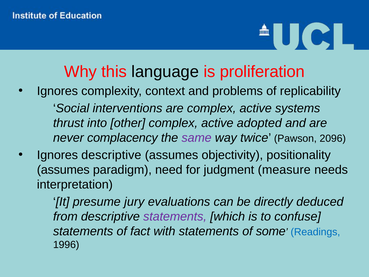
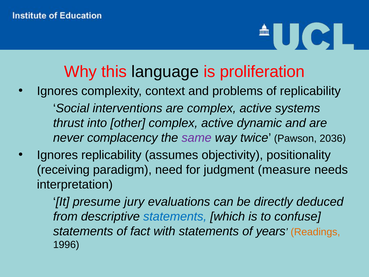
adopted: adopted -> dynamic (259, 123)
2096: 2096 -> 2036 (333, 138)
Ignores descriptive: descriptive -> replicability (111, 155)
assumes: assumes -> receiving (63, 170)
statements colour: purple -> blue (175, 216)
some: some -> years (271, 231)
Readings colour: blue -> orange (315, 232)
